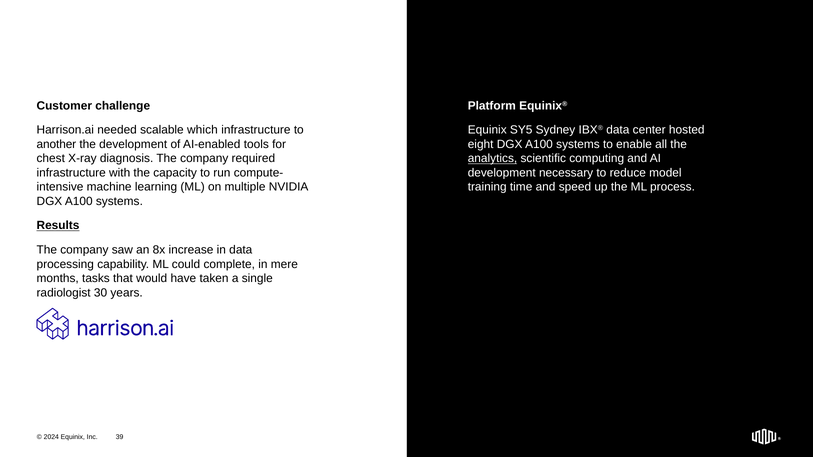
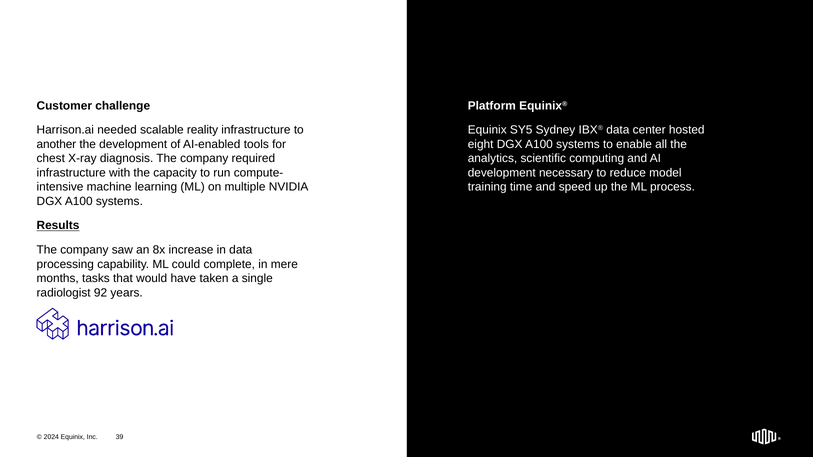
which: which -> reality (203, 130)
analytics underline: present -> none (492, 159)
30: 30 -> 92 (101, 293)
